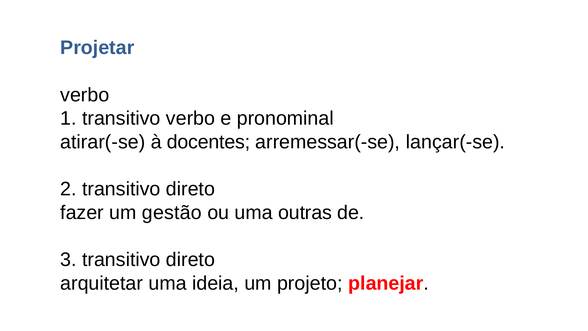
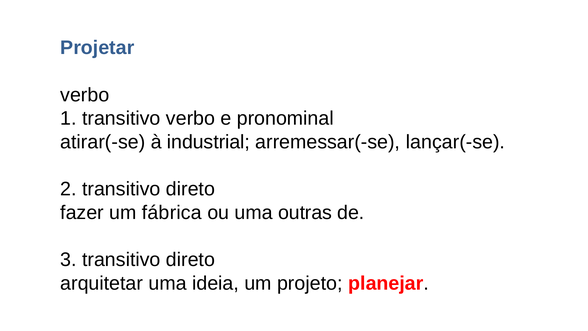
docentes: docentes -> industrial (208, 142)
gestão: gestão -> fábrica (172, 213)
